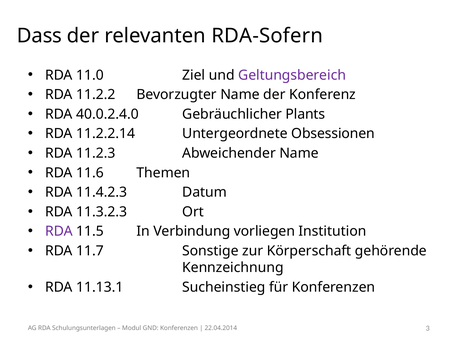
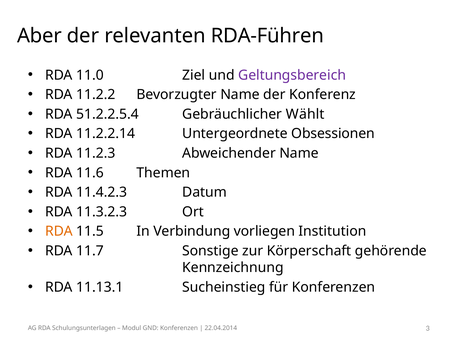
Dass: Dass -> Aber (39, 36)
RDA-Sofern: RDA-Sofern -> RDA-Führen (267, 36)
40.0.2.4.0: 40.0.2.4.0 -> 51.2.2.5.4 (108, 114)
Plants: Plants -> Wählt (305, 114)
RDA colour: purple -> orange (59, 231)
